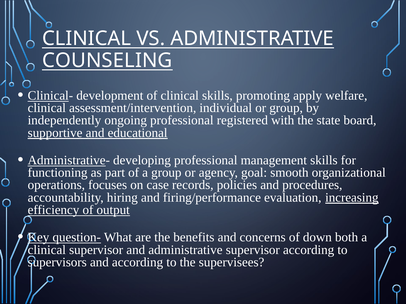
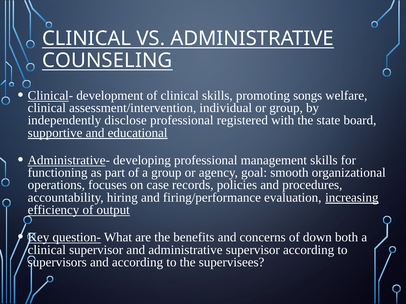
apply: apply -> songs (308, 96)
ongoing: ongoing -> disclose (126, 121)
